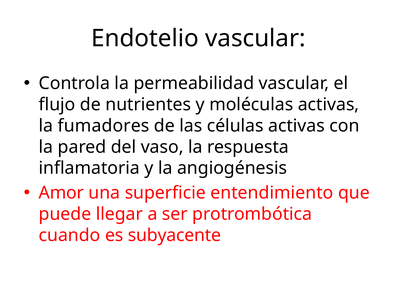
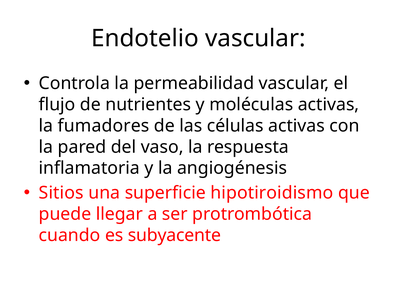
Amor: Amor -> Sitios (61, 193)
entendimiento: entendimiento -> hipotiroidismo (272, 193)
